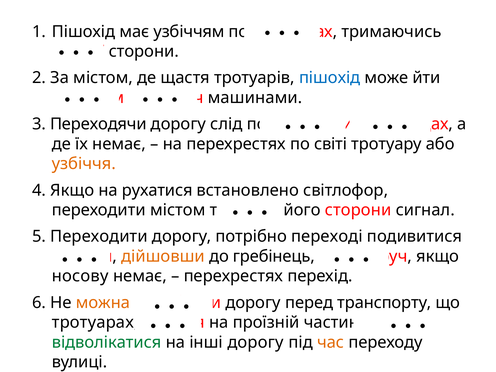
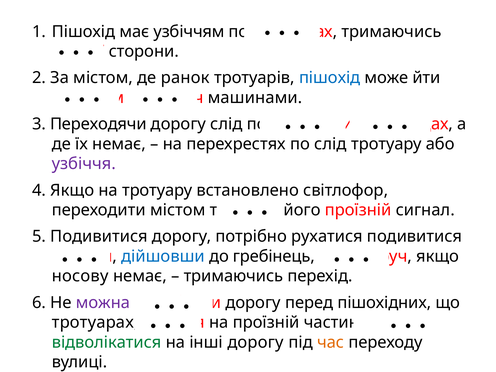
щастя: щастя -> ранок (185, 78)
по світі: світі -> слід (330, 144)
узбіччя colour: orange -> purple (84, 164)
на рухатися: рухатися -> тротуару (157, 190)
його сторони: сторони -> проїзній (358, 210)
5 Переходити: Переходити -> Подивитися (99, 237)
переході: переході -> рухатися (327, 237)
дійшовши colour: orange -> blue (163, 256)
перехрестях: перехрестях -> тримаючись (233, 276)
можна colour: orange -> purple (103, 303)
перед транспорту: транспорту -> пішохідних (384, 303)
